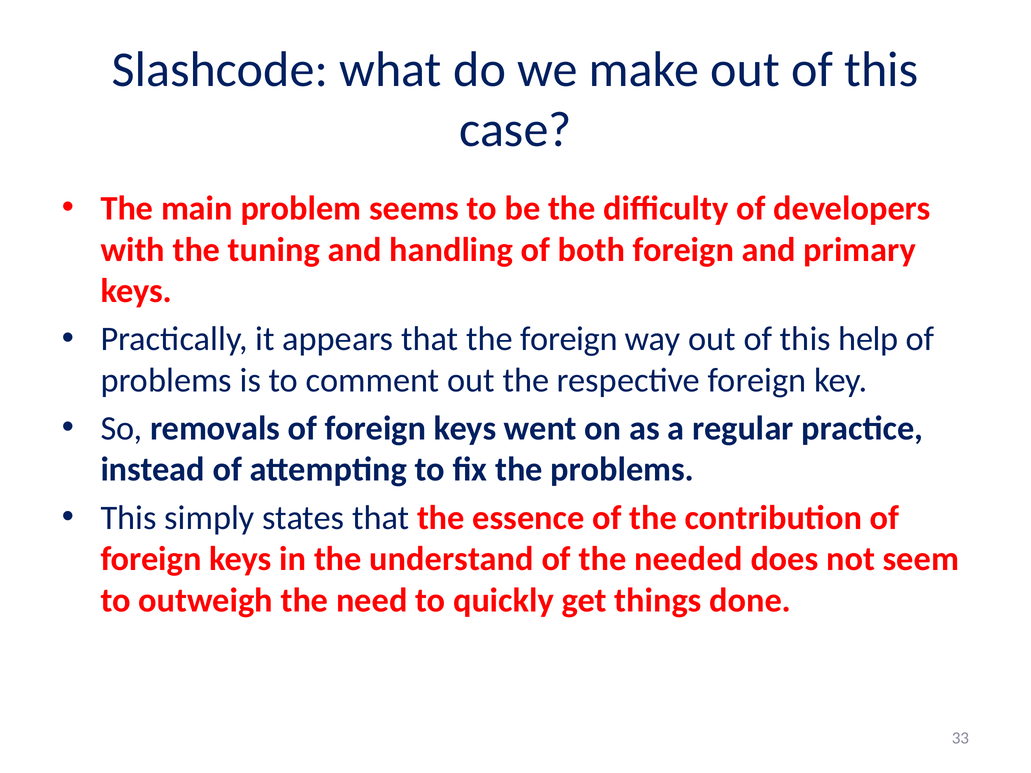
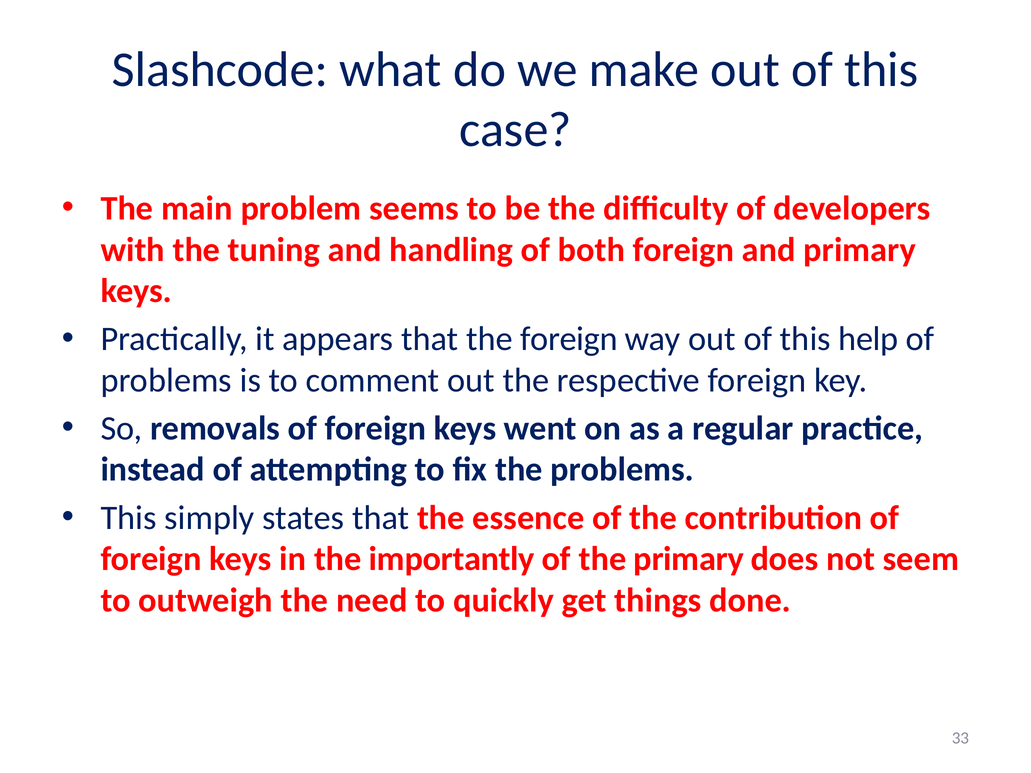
understand: understand -> importantly (452, 559)
the needed: needed -> primary (689, 559)
